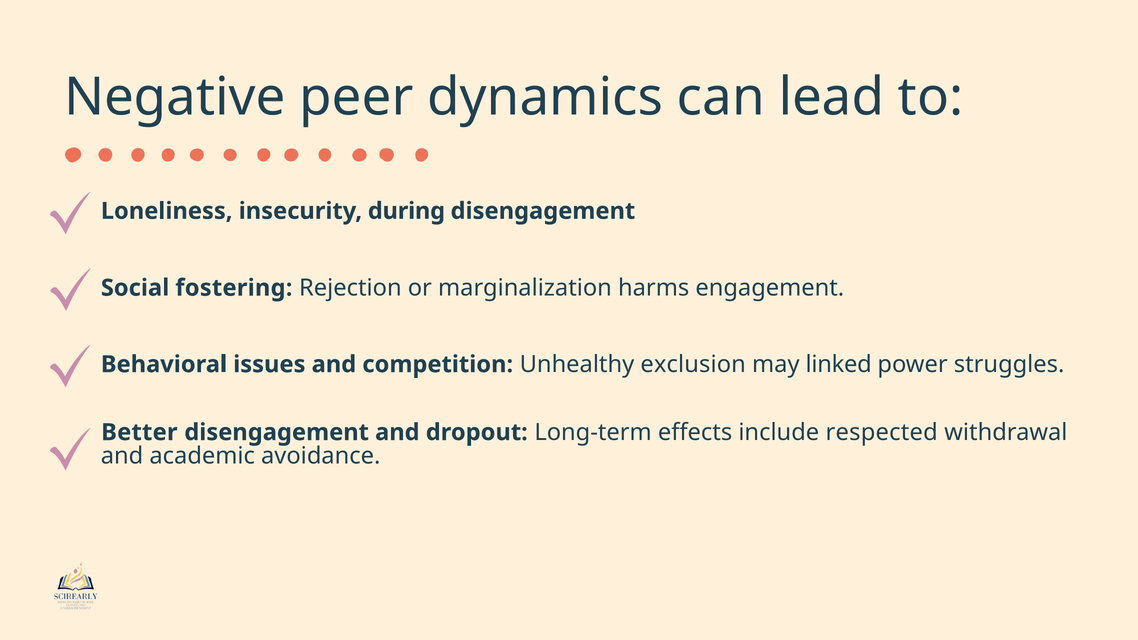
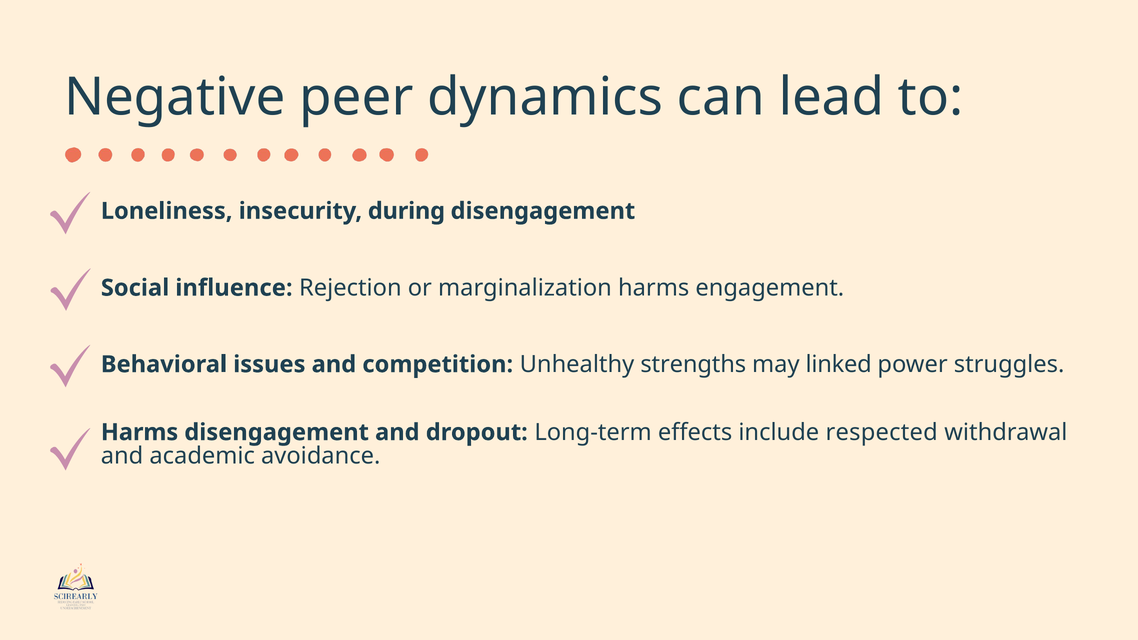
fostering: fostering -> influence (234, 288)
exclusion: exclusion -> strengths (693, 364)
Better: Better -> Harms (140, 432)
